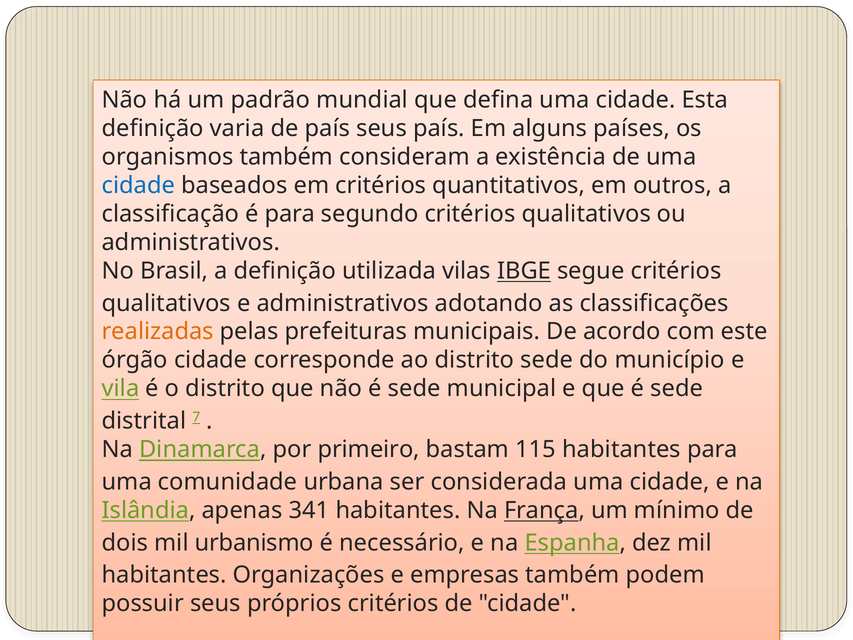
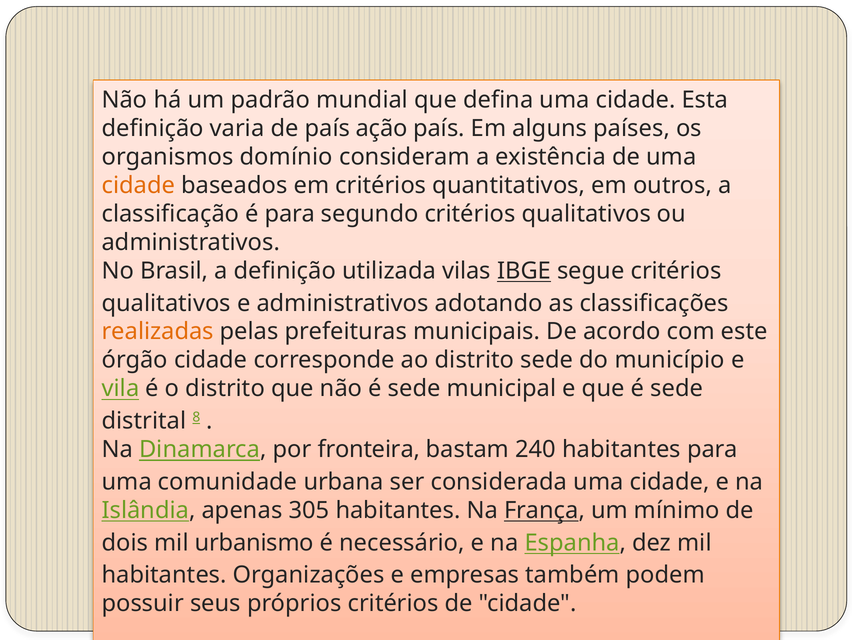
país seus: seus -> ação (382, 128)
organismos também: também -> domínio (286, 157)
cidade colour: blue -> orange (138, 185)
7: 7 -> 8 (196, 417)
primeiro: primeiro -> fronteira (369, 449)
115: 115 -> 240 (536, 449)
341: 341 -> 305 (309, 510)
